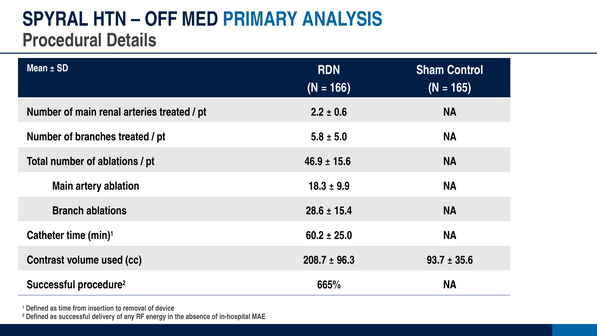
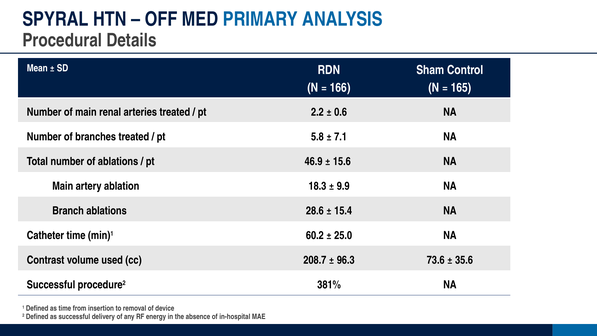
5.0: 5.0 -> 7.1 (341, 137)
93.7: 93.7 -> 73.6 (436, 260)
665%: 665% -> 381% (329, 285)
